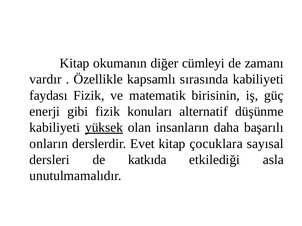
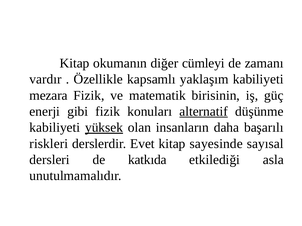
sırasında: sırasında -> yaklaşım (204, 79)
faydası: faydası -> mezara (49, 96)
alternatif underline: none -> present (204, 112)
onların: onların -> riskleri (49, 144)
çocuklara: çocuklara -> sayesinde (216, 144)
